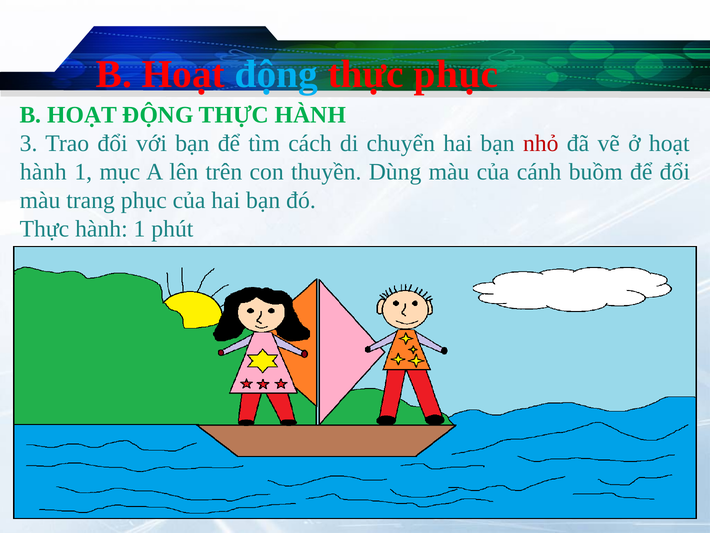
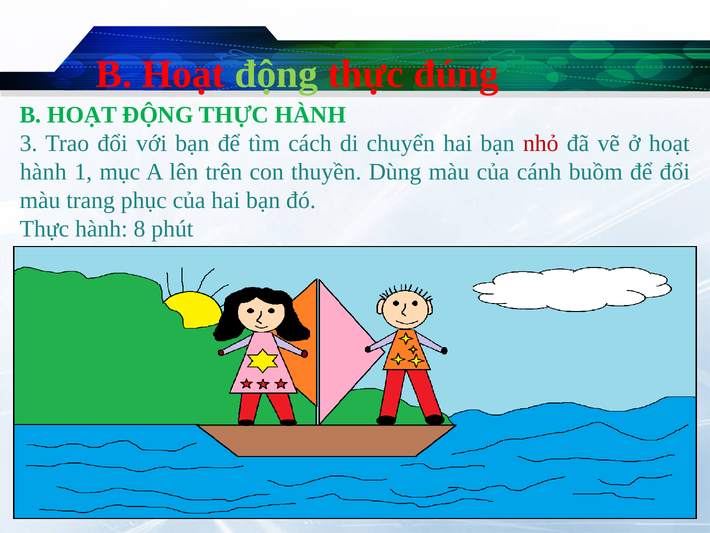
động colour: light blue -> light green (276, 74)
thực phục: phục -> đúng (456, 74)
Thực hành 1: 1 -> 8 (140, 229)
